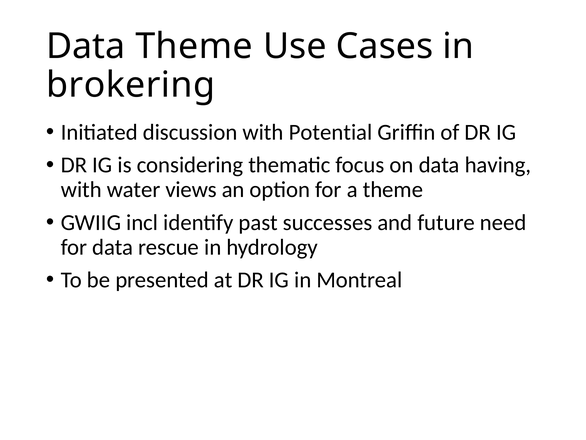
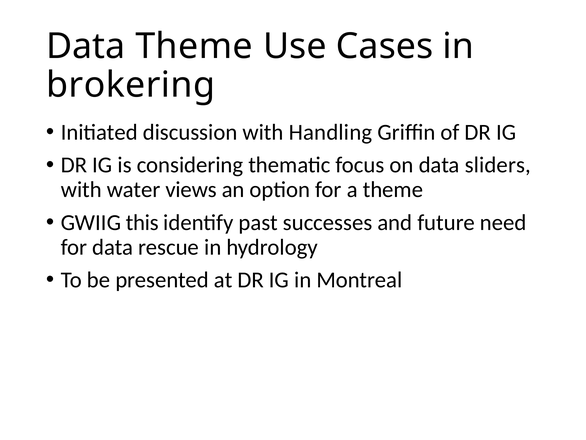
Potential: Potential -> Handling (330, 132)
having: having -> sliders (498, 165)
incl: incl -> this (142, 222)
